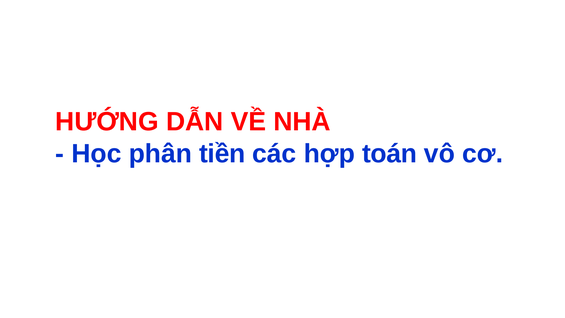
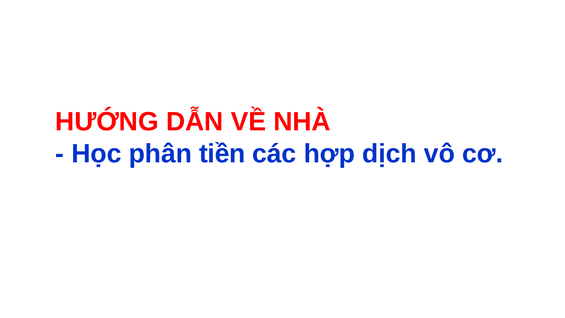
toán: toán -> dịch (389, 154)
